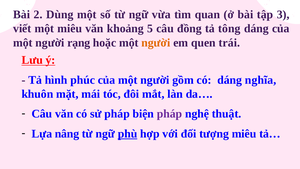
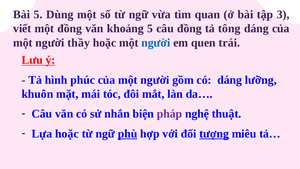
Bài 2: 2 -> 5 (38, 15)
một miêu: miêu -> đồng (70, 29)
rạng: rạng -> thầy (79, 43)
người colour: orange -> blue (156, 43)
nghĩa: nghĩa -> lưỡng (261, 80)
sử pháp: pháp -> nhắn (117, 114)
Lựa nâng: nâng -> hoặc (67, 134)
tượng underline: none -> present (214, 134)
